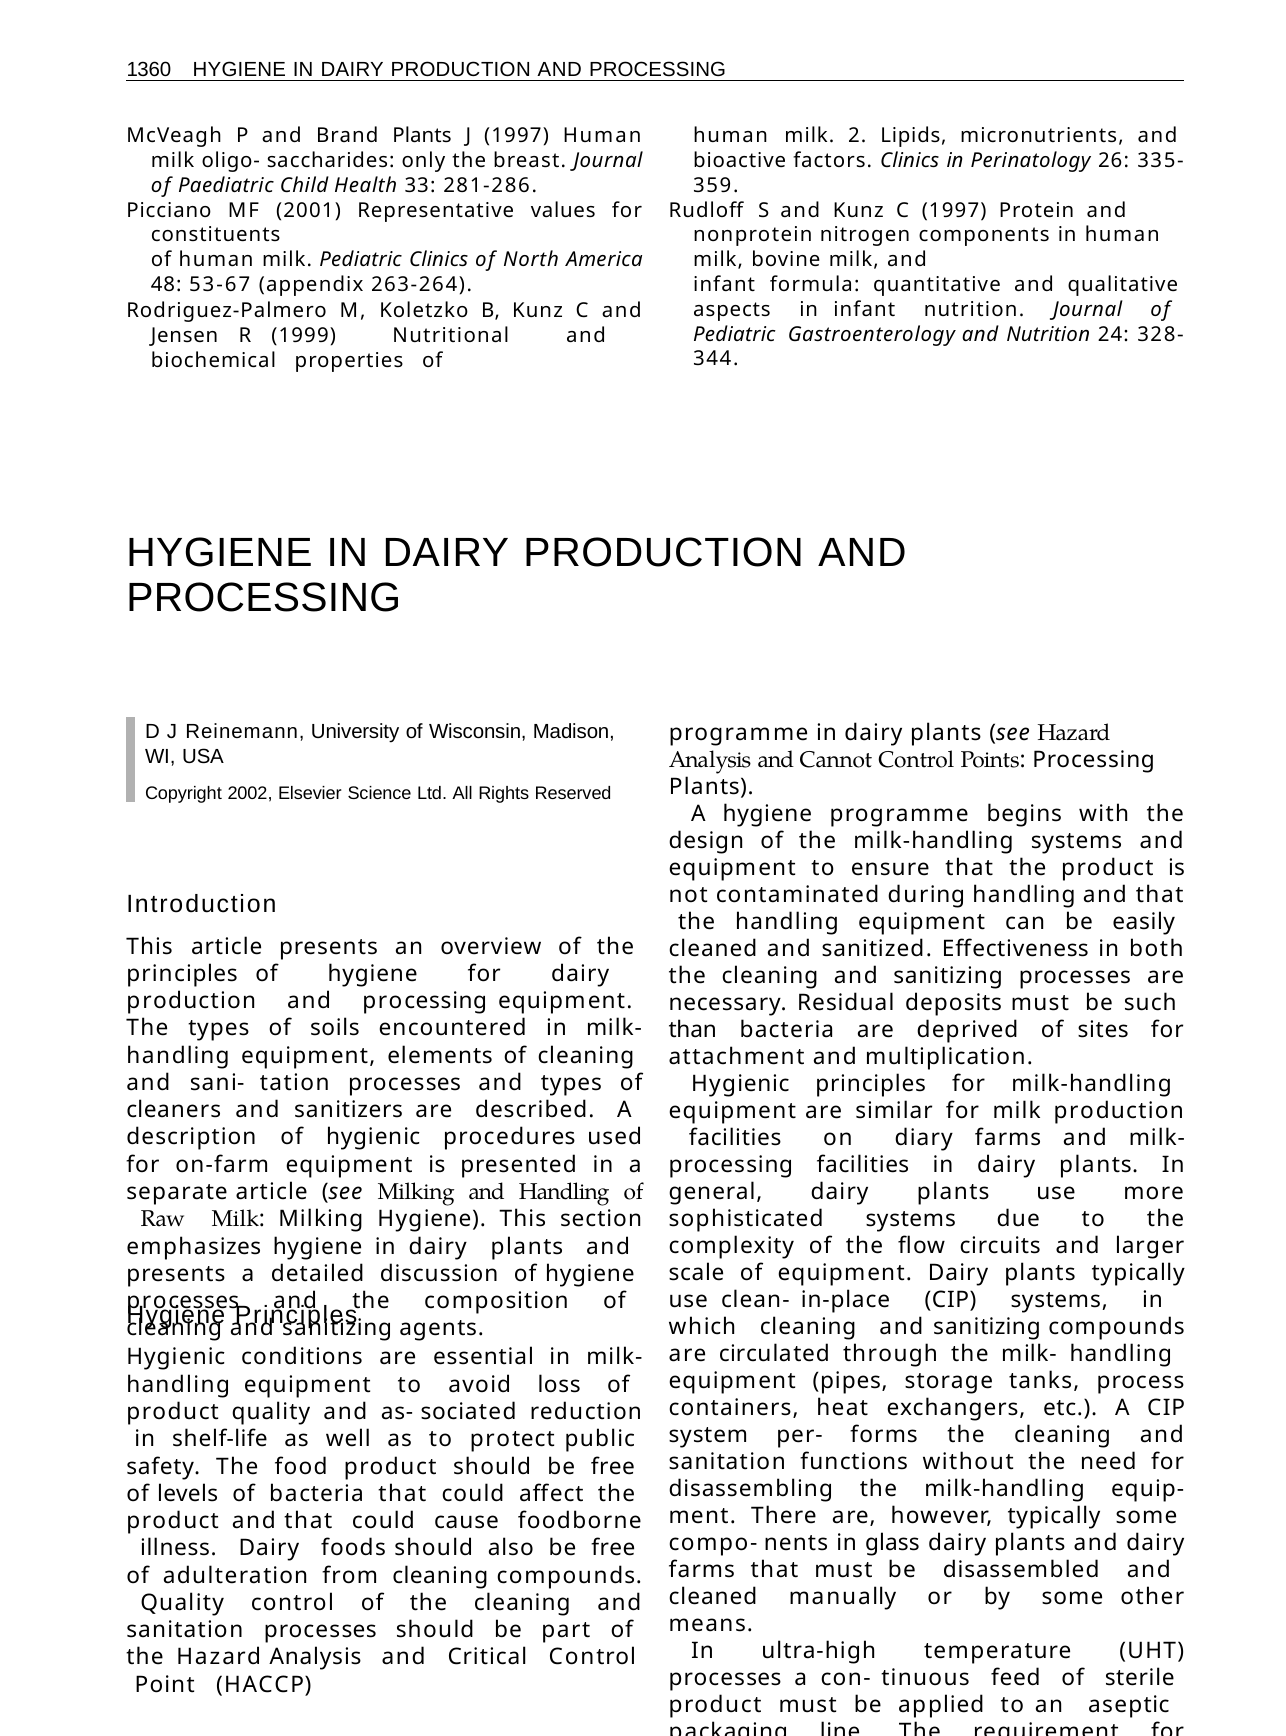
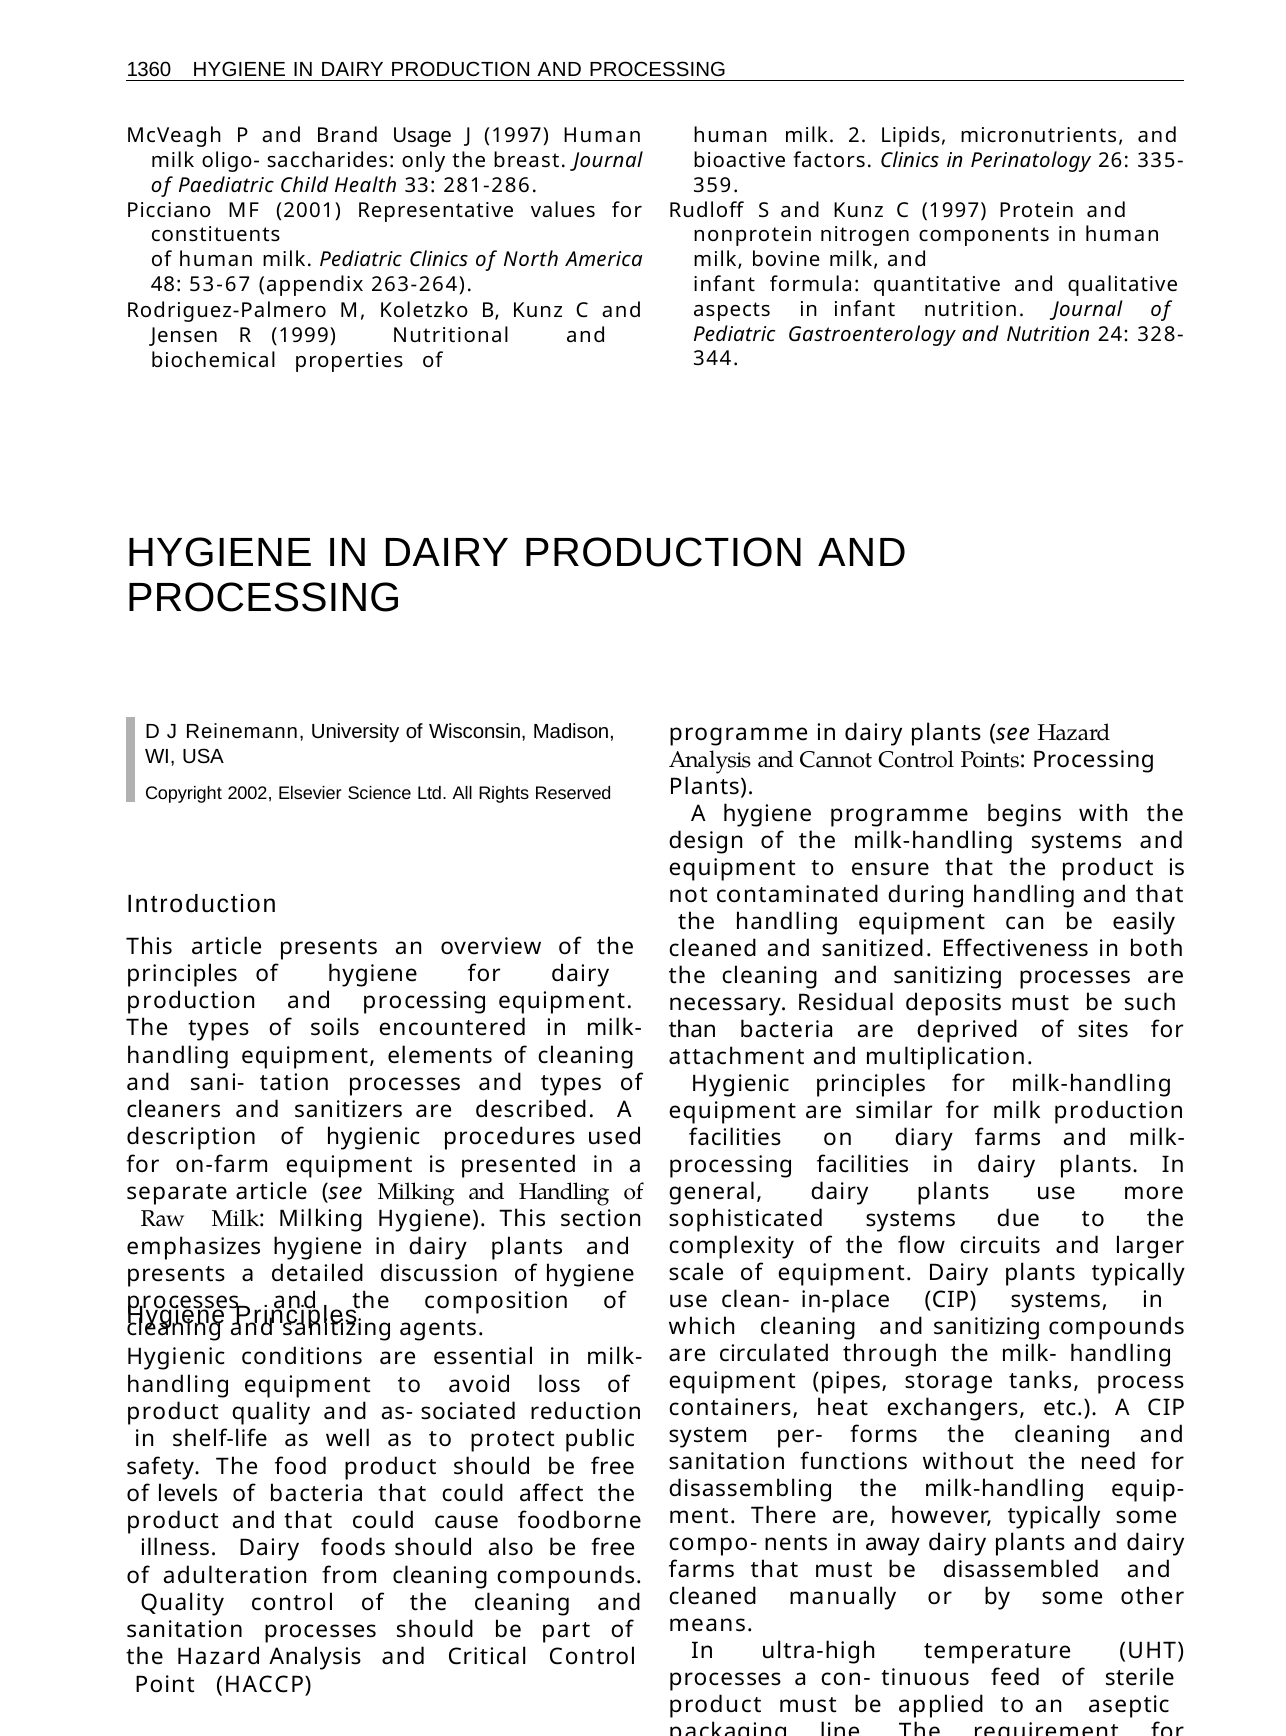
Brand Plants: Plants -> Usage (422, 136)
glass: glass -> away (892, 1542)
